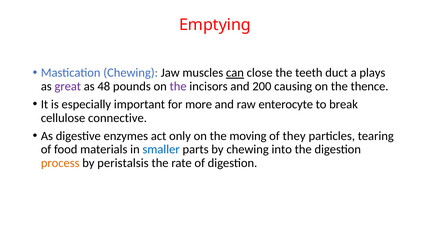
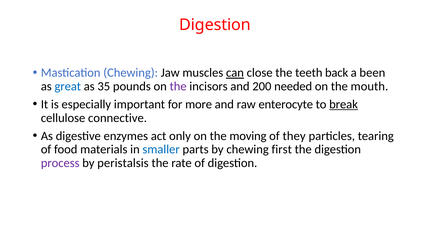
Emptying: Emptying -> Digestion (215, 25)
duct: duct -> back (337, 73)
plays: plays -> been (372, 73)
great colour: purple -> blue (68, 86)
48: 48 -> 35 (104, 86)
causing: causing -> needed (293, 86)
thence: thence -> mouth (369, 86)
break underline: none -> present (344, 104)
into: into -> first (282, 149)
process colour: orange -> purple (60, 163)
